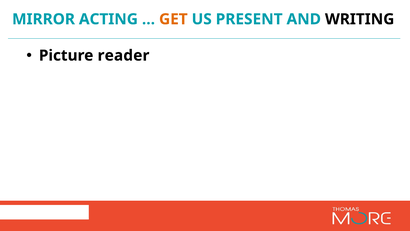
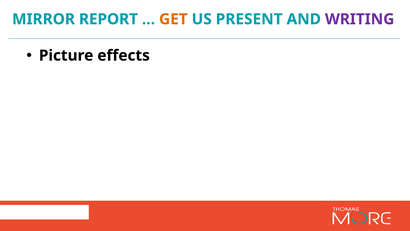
ACTING: ACTING -> REPORT (108, 19)
WRITING colour: black -> purple (360, 19)
reader: reader -> effects (124, 55)
